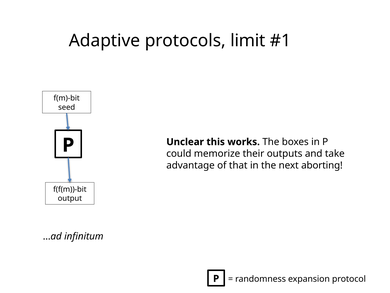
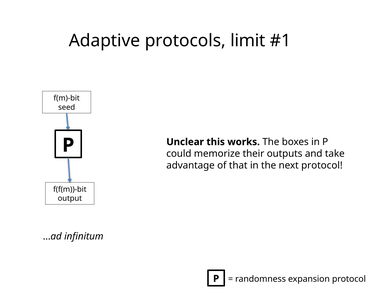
next aborting: aborting -> protocol (322, 165)
